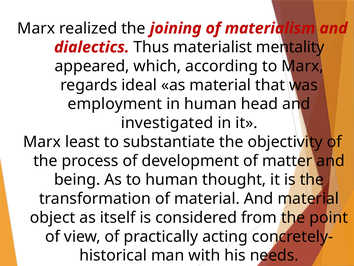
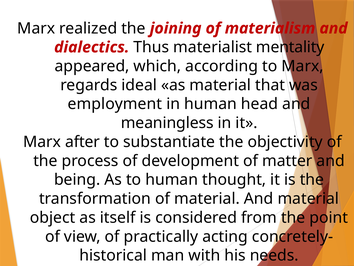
investigated: investigated -> meaningless (167, 123)
least: least -> after (82, 142)
